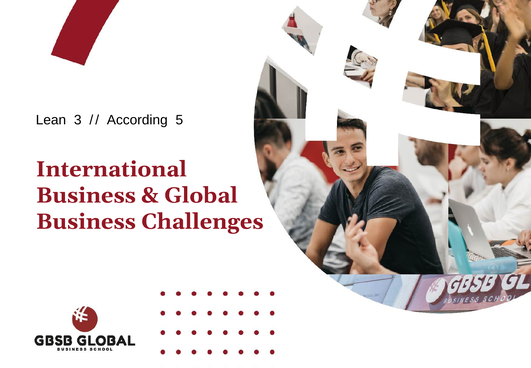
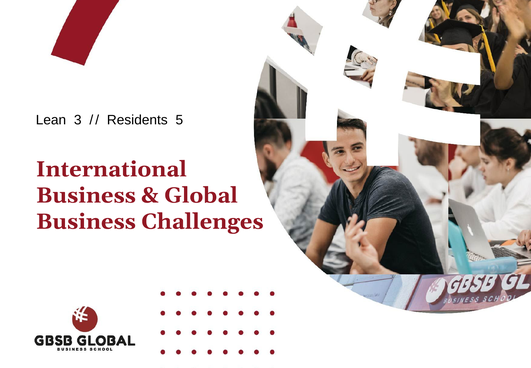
According: According -> Residents (137, 120)
